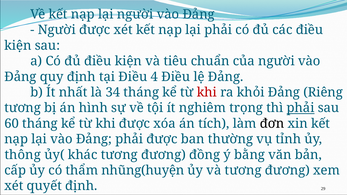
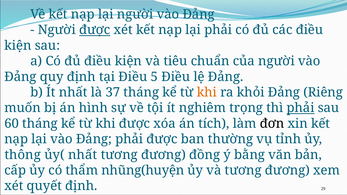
được underline: none -> present (95, 30)
4: 4 -> 5 (154, 77)
34: 34 -> 37 (113, 92)
khi colour: red -> orange (207, 92)
tương: tương -> muốn (23, 108)
ủy( khác: khác -> nhất (83, 155)
